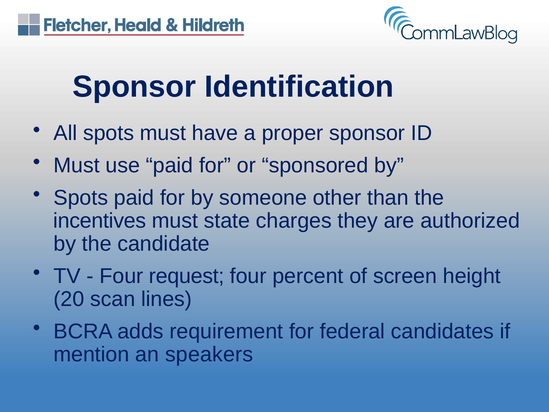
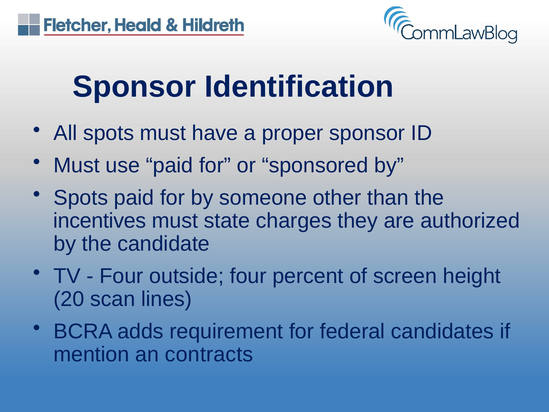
request: request -> outside (187, 276)
speakers: speakers -> contracts (209, 354)
